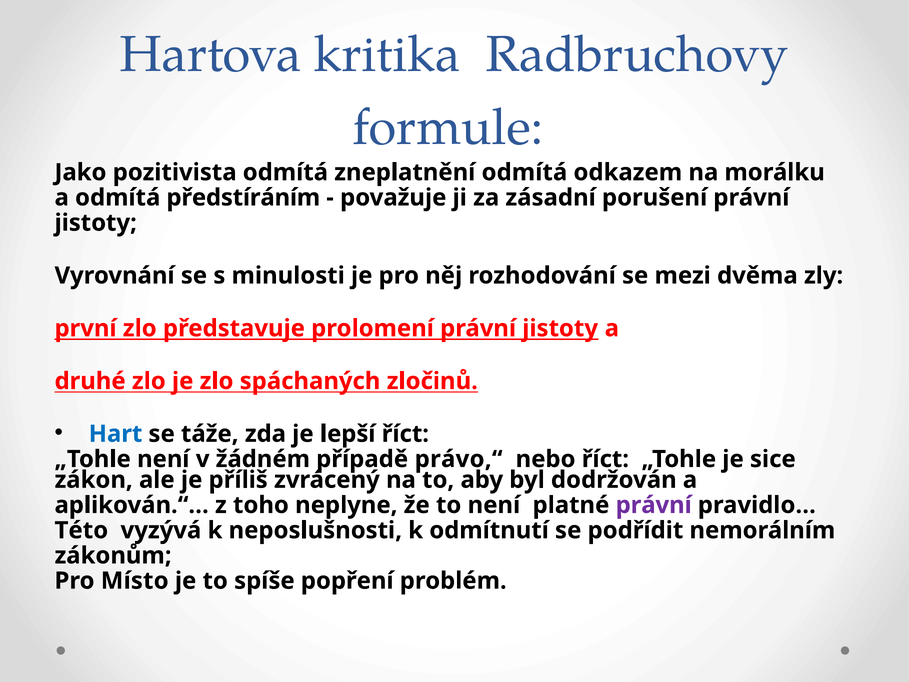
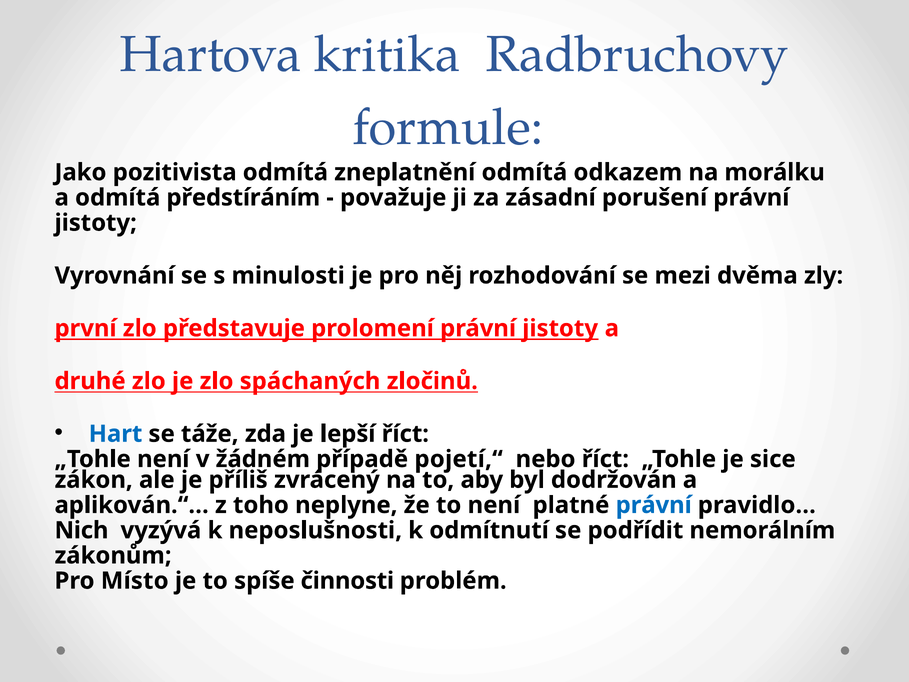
právo,“: právo,“ -> pojetí,“ (459, 459)
právní colour: purple -> blue (654, 505)
Této: Této -> Nich (81, 530)
popření: popření -> činnosti (347, 581)
